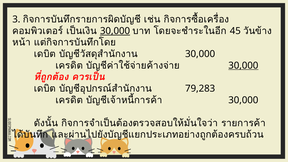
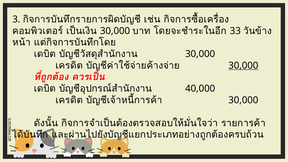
30,000 underline: present -> none (115, 31)
45: 45 -> 33 (235, 31)
79,283: 79,283 -> 40,000 (200, 89)
